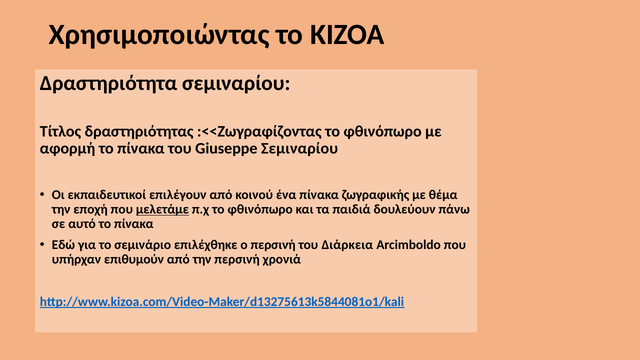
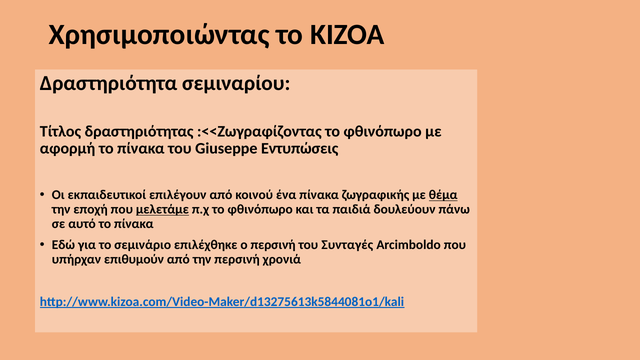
Giuseppe Σεμιναρίου: Σεμιναρίου -> Εντυπώσεις (300, 149)
θέμα underline: none -> present (443, 195)
Διάρκεια: Διάρκεια -> Συνταγές (347, 245)
